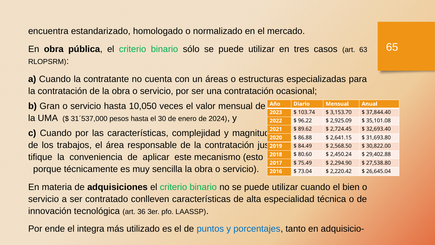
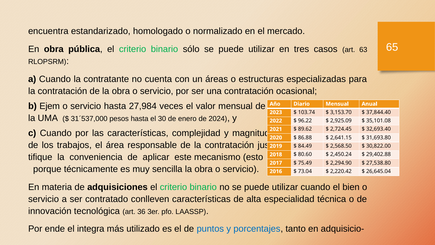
Gran: Gran -> Ejem (50, 106)
10,050: 10,050 -> 27,984 (143, 106)
